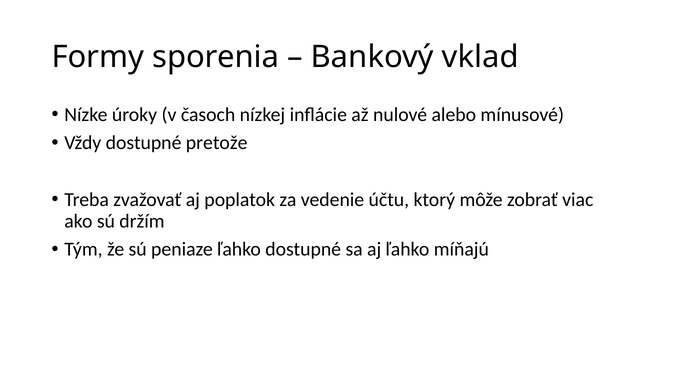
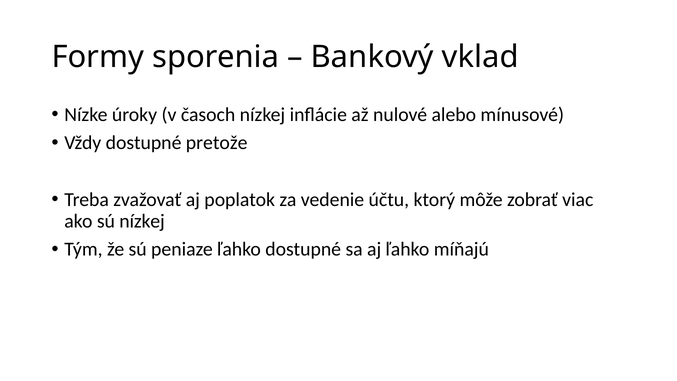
sú držím: držím -> nízkej (142, 221)
